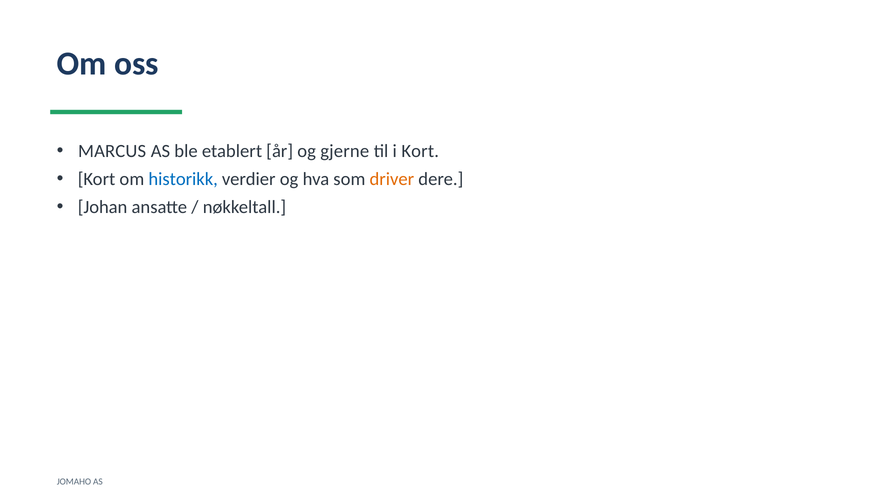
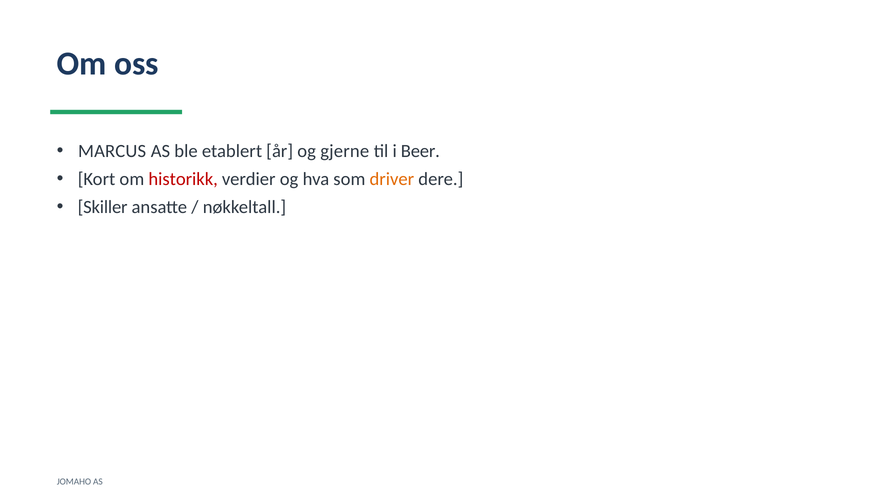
i Kort: Kort -> Beer (420, 151)
historikk colour: blue -> red (183, 179)
Johan: Johan -> Skiller (103, 207)
